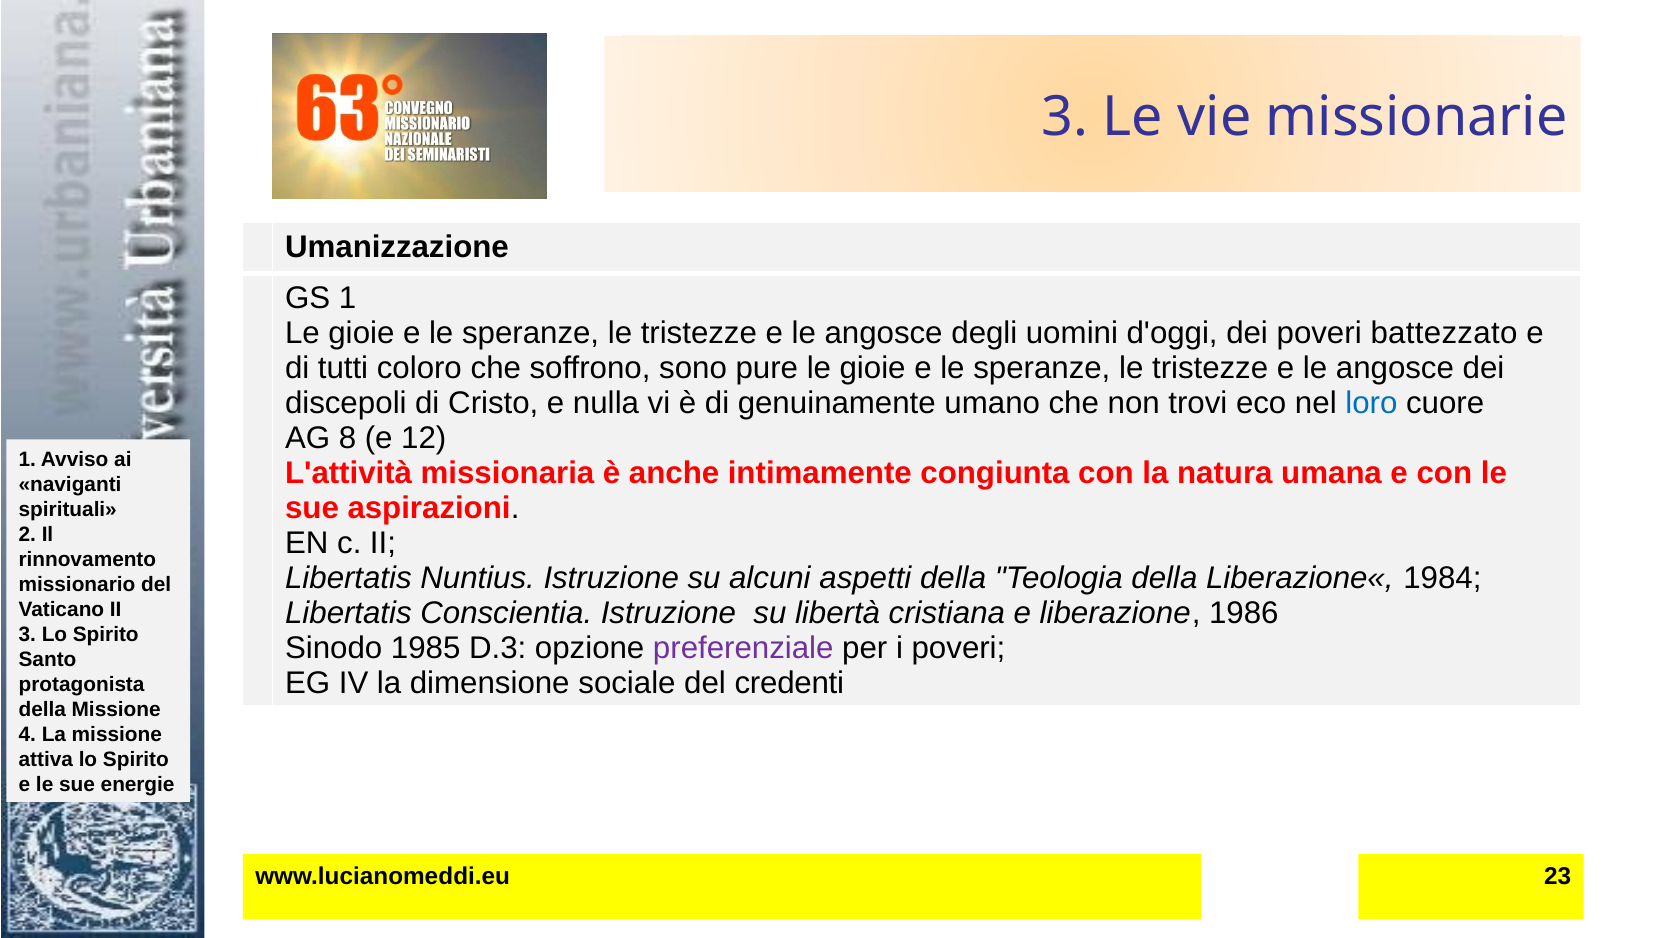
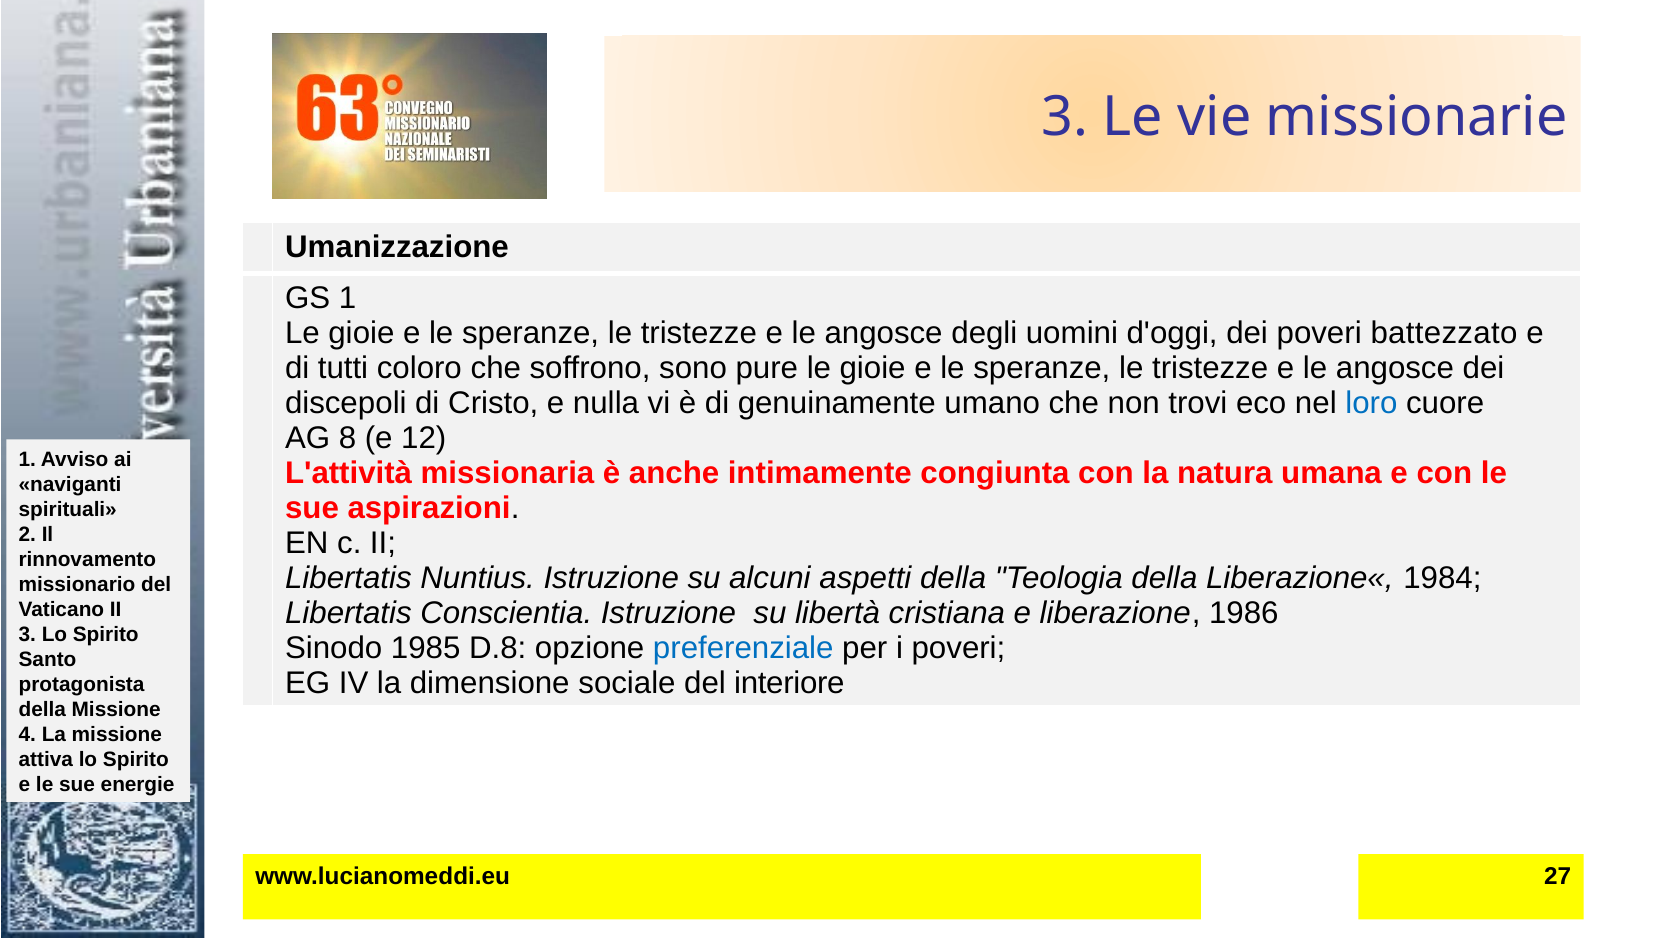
D.3: D.3 -> D.8 (498, 648)
preferenziale colour: purple -> blue (743, 648)
credenti: credenti -> interiore (789, 683)
23: 23 -> 27 (1558, 876)
